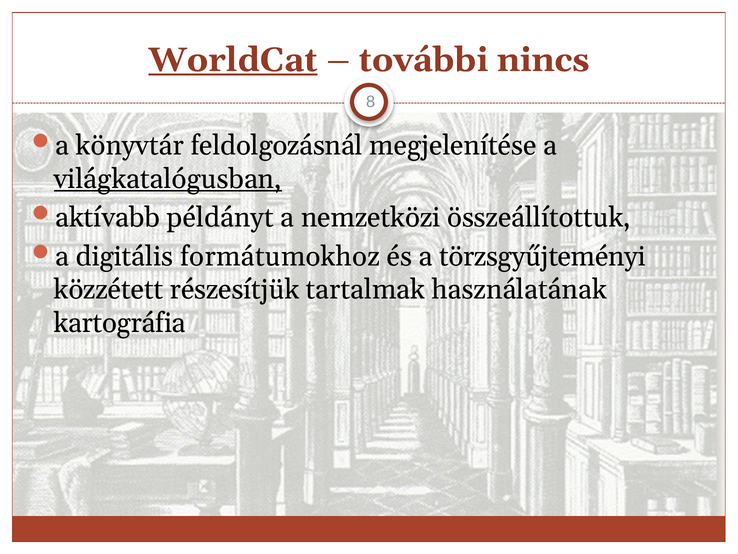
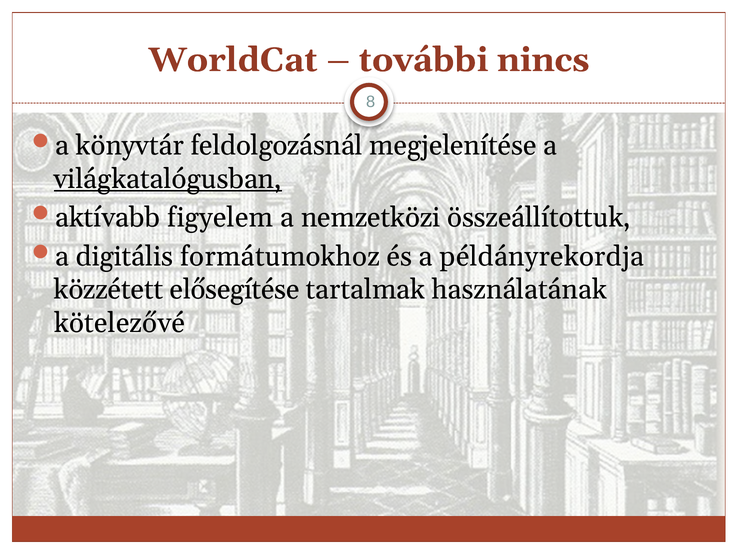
WorldCat underline: present -> none (233, 60)
példányt: példányt -> figyelem (220, 218)
törzsgyűjteményi: törzsgyűjteményi -> példányrekordja (542, 256)
részesítjük: részesítjük -> elősegítése (235, 290)
kartográfia: kartográfia -> kötelezővé (120, 323)
